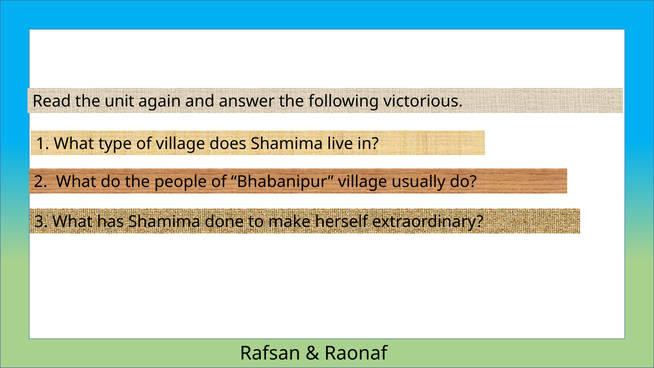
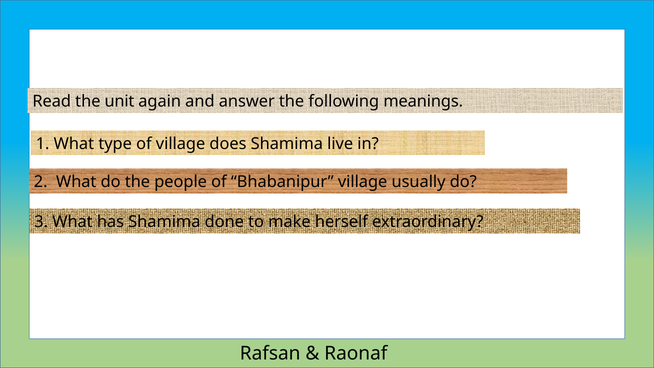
victorious: victorious -> meanings (423, 101)
